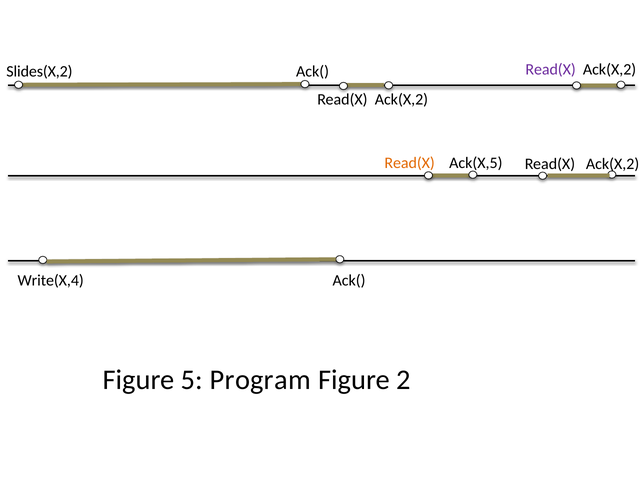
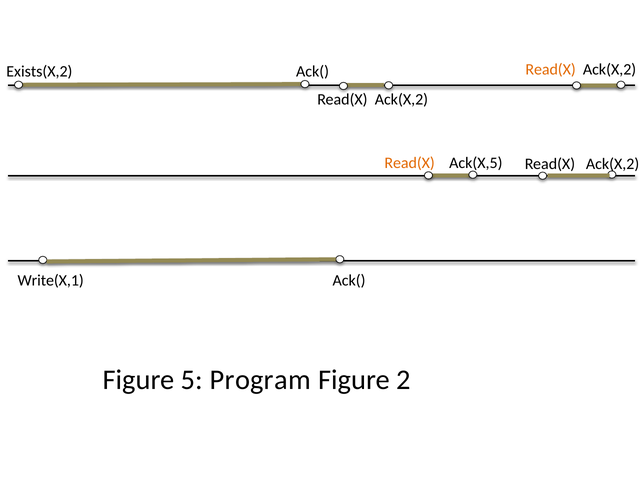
Read(X colour: purple -> orange (551, 69)
Slides(X,2: Slides(X,2 -> Exists(X,2 (39, 71)
Write(X,4: Write(X,4 -> Write(X,1 (51, 281)
